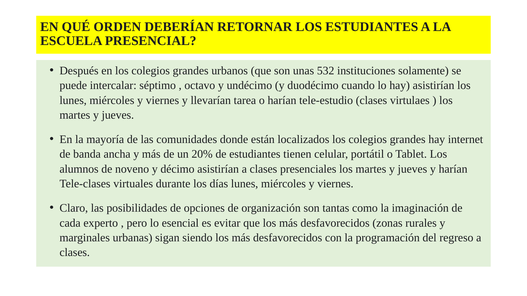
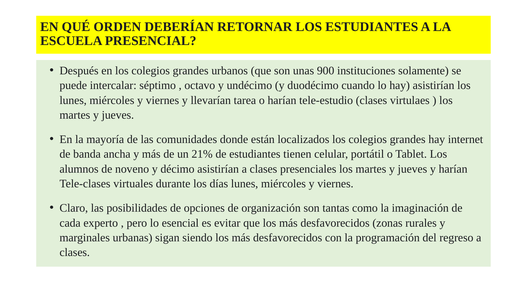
532: 532 -> 900 (326, 71)
20%: 20% -> 21% (202, 154)
